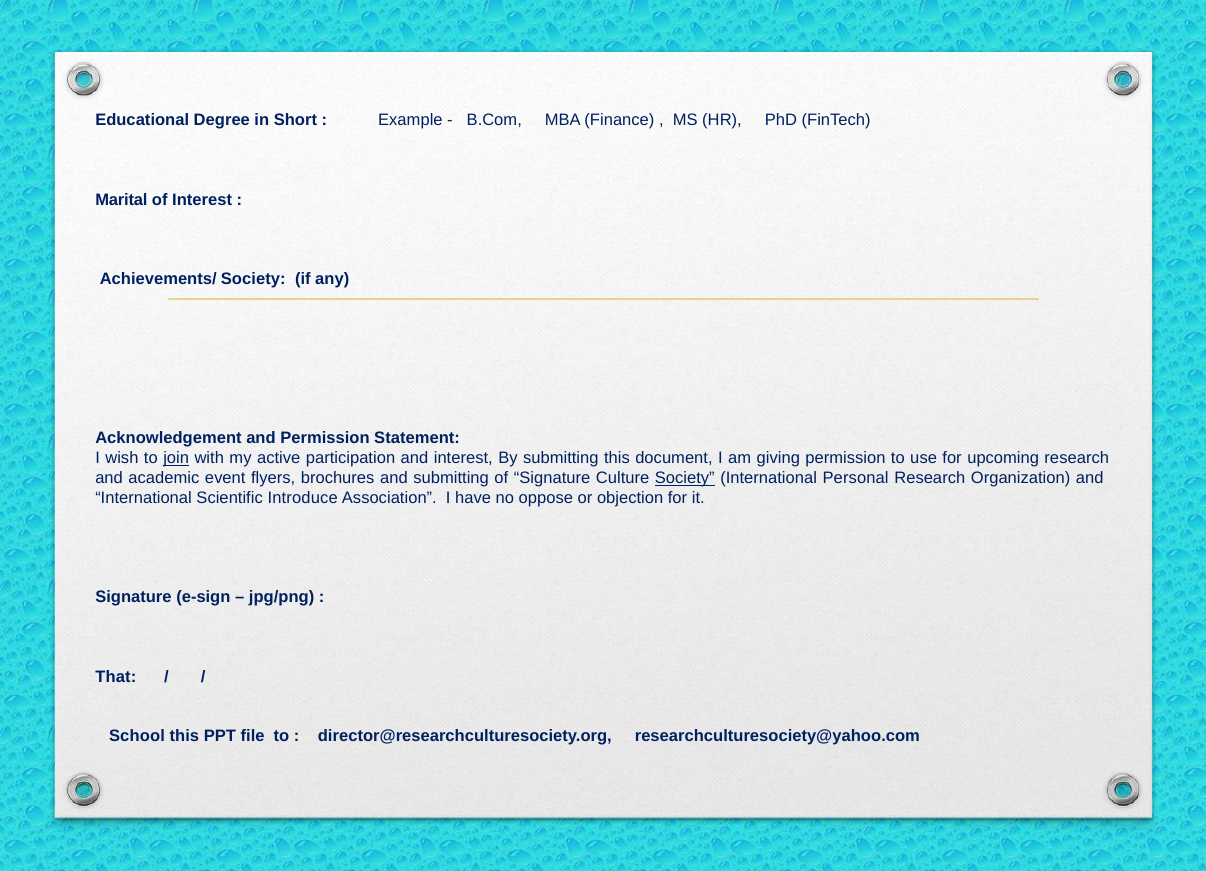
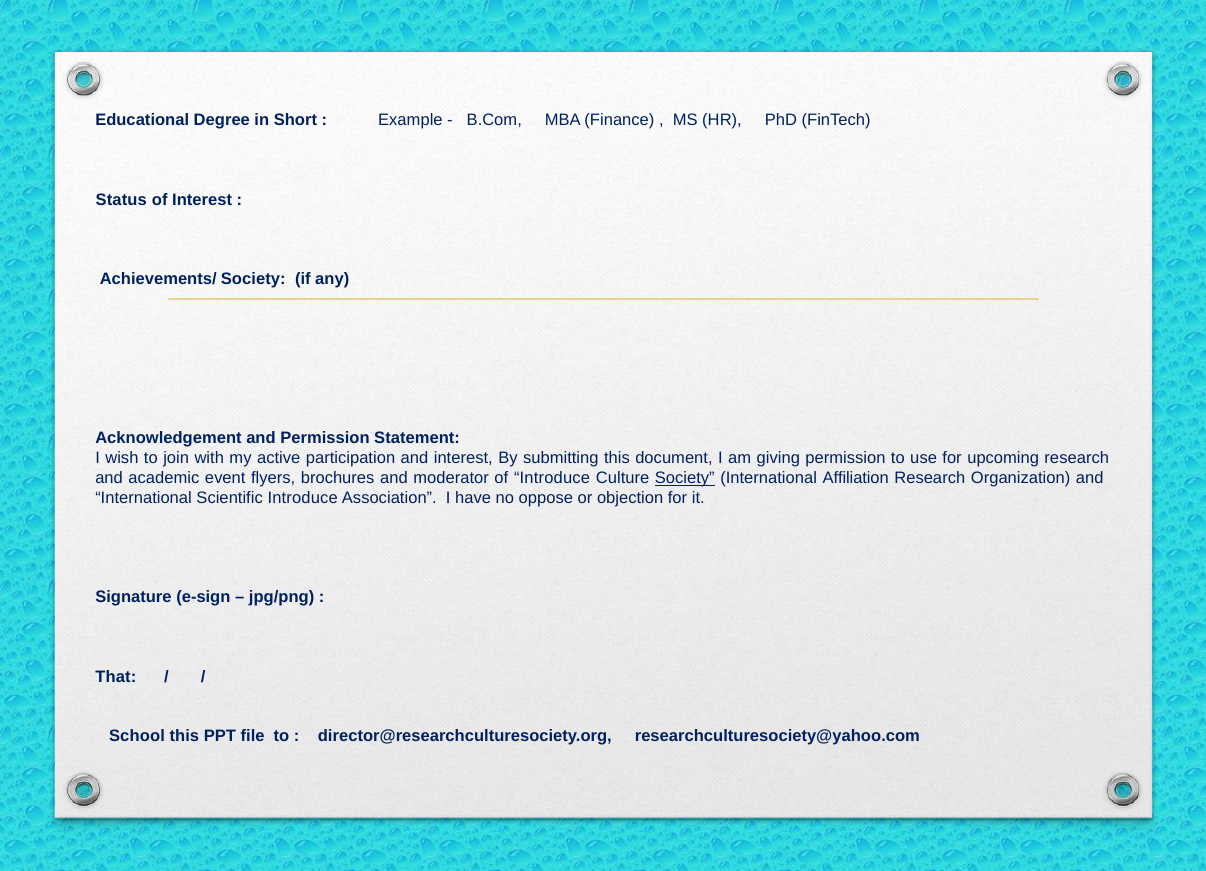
Marital: Marital -> Status (121, 200)
join underline: present -> none (176, 458)
and submitting: submitting -> moderator (451, 478)
of Signature: Signature -> Introduce (552, 478)
Personal: Personal -> Affiliation (856, 478)
